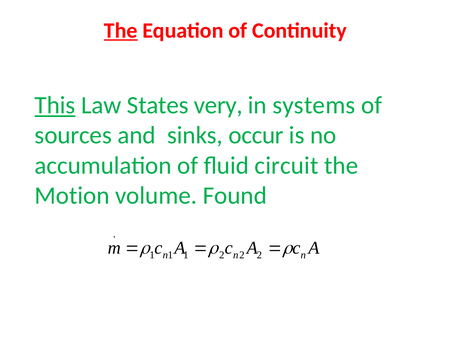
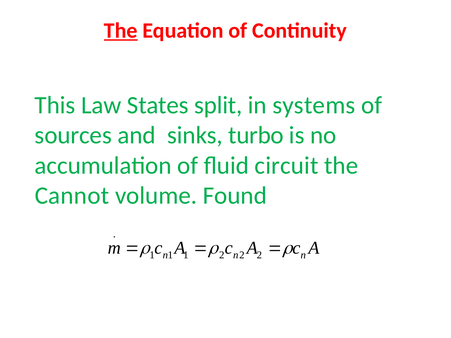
This underline: present -> none (55, 105)
very: very -> split (218, 105)
occur: occur -> turbo (256, 136)
Motion: Motion -> Cannot (72, 196)
